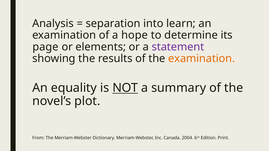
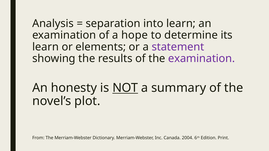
page: page -> learn (46, 47)
examination colour: orange -> purple (202, 59)
equality: equality -> honesty (74, 88)
